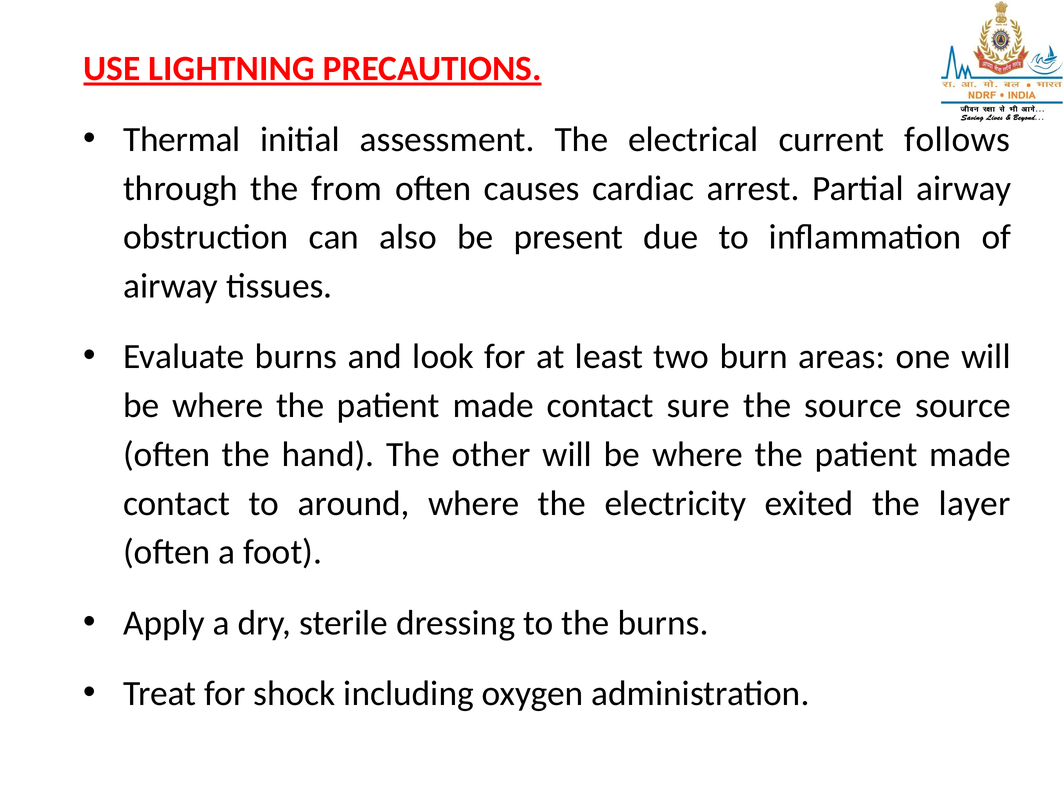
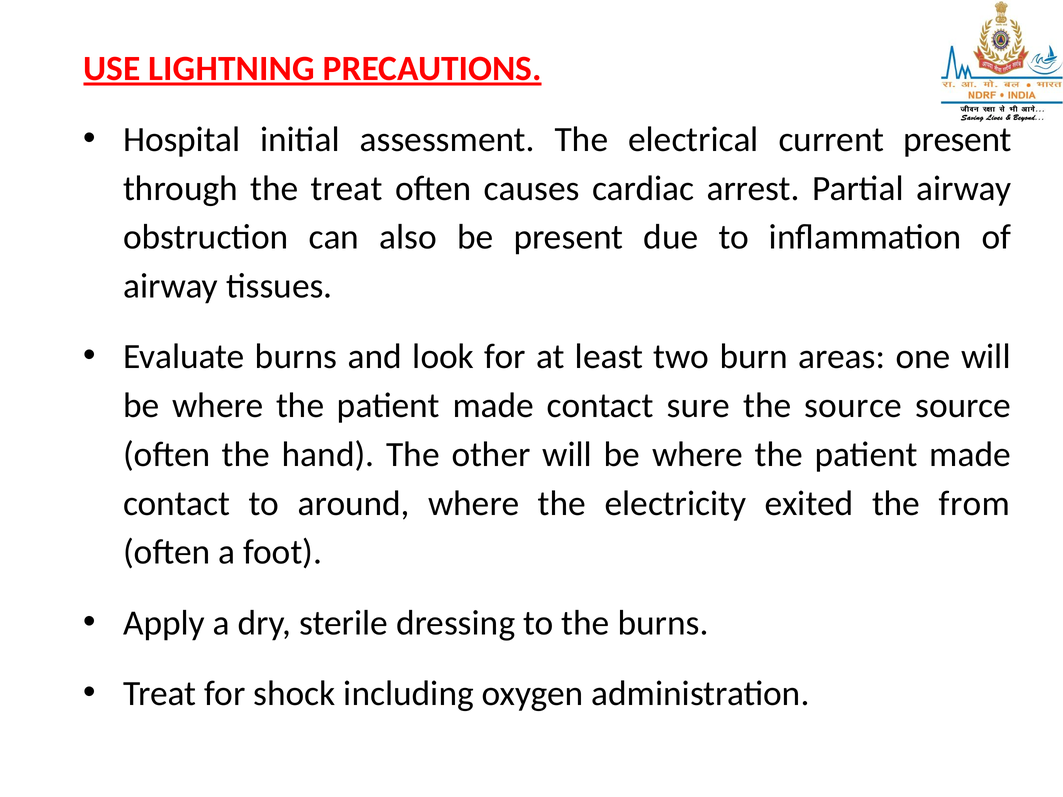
Thermal: Thermal -> Hospital (182, 139)
current follows: follows -> present (958, 139)
the from: from -> treat (347, 188)
layer: layer -> from (975, 503)
